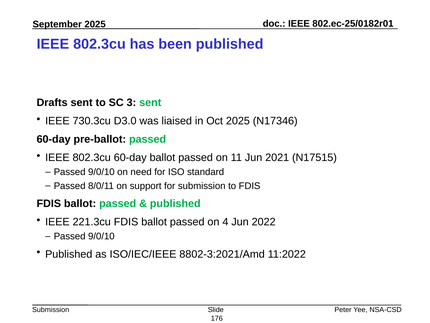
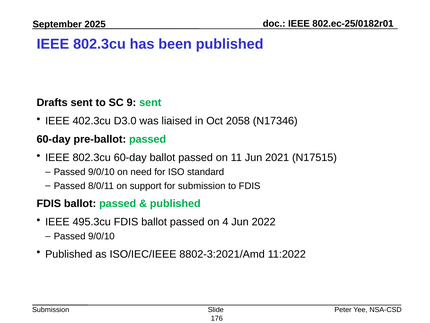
3: 3 -> 9 (131, 103)
730.3cu: 730.3cu -> 402.3cu (92, 121)
Oct 2025: 2025 -> 2058 (238, 121)
221.3cu: 221.3cu -> 495.3cu (92, 222)
